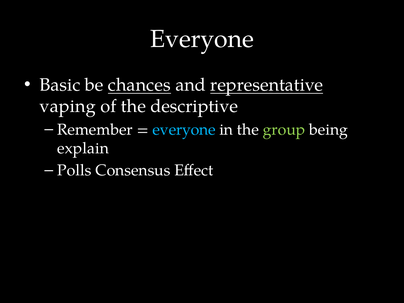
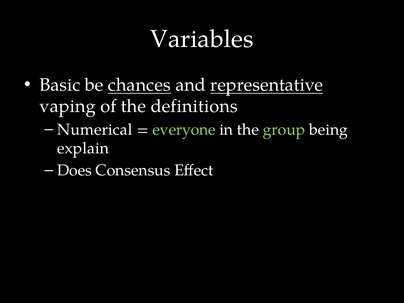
Everyone: Everyone -> Variables (202, 39)
descriptive: descriptive -> definitions (194, 106)
Remember: Remember -> Numerical (95, 130)
everyone colour: light blue -> light green (184, 130)
Polls: Polls -> Does (74, 170)
